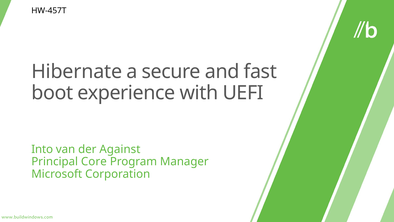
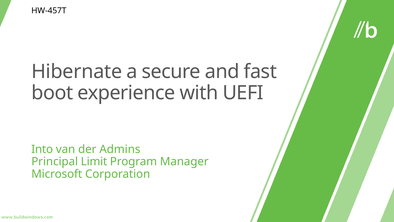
Against: Against -> Admins (120, 149)
Core: Core -> Limit (94, 161)
